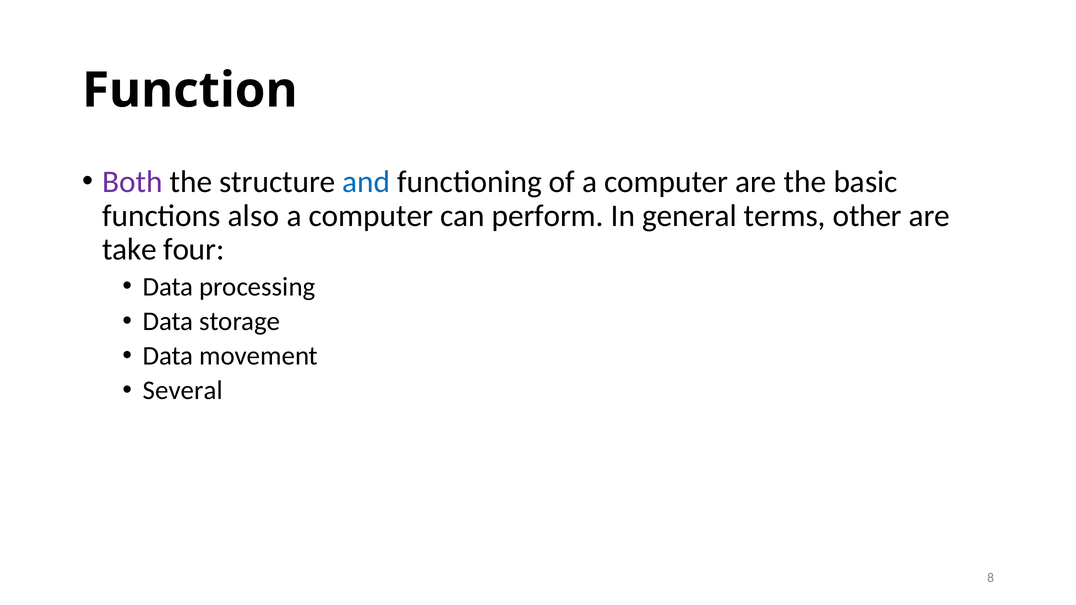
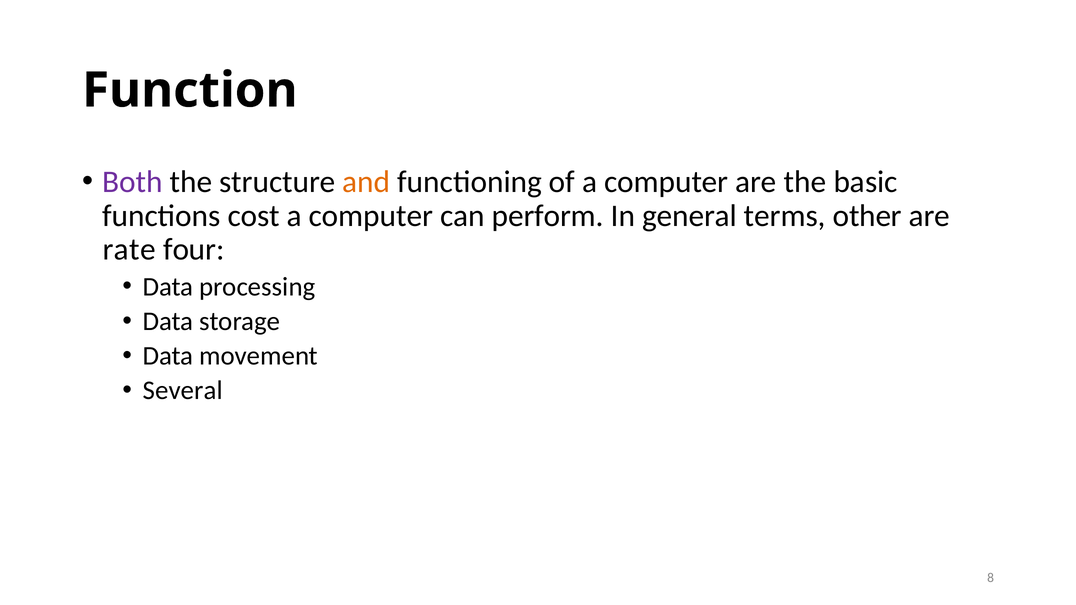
and colour: blue -> orange (366, 182)
also: also -> cost (254, 216)
take: take -> rate (129, 250)
